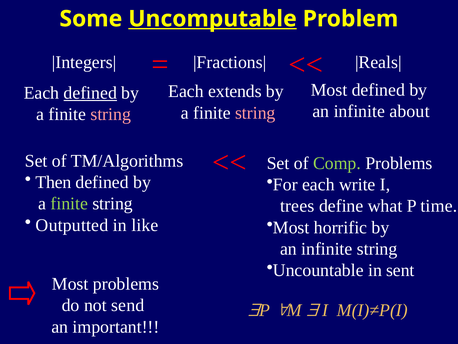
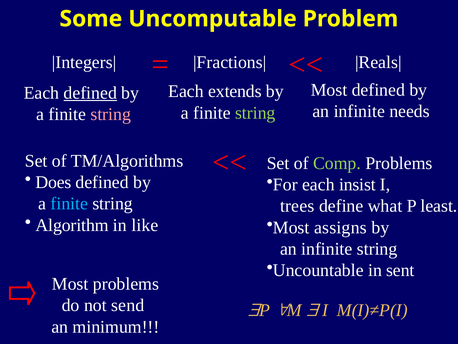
Uncomputable underline: present -> none (213, 19)
about: about -> needs (410, 111)
string colour: pink -> light green (255, 113)
Then: Then -> Does (53, 182)
write: write -> insist (357, 184)
finite colour: light green -> light blue (69, 203)
time: time -> least (439, 206)
Outputted: Outputted -> Algorithm (72, 225)
horrific: horrific -> assigns (340, 227)
important: important -> minimum (116, 326)
